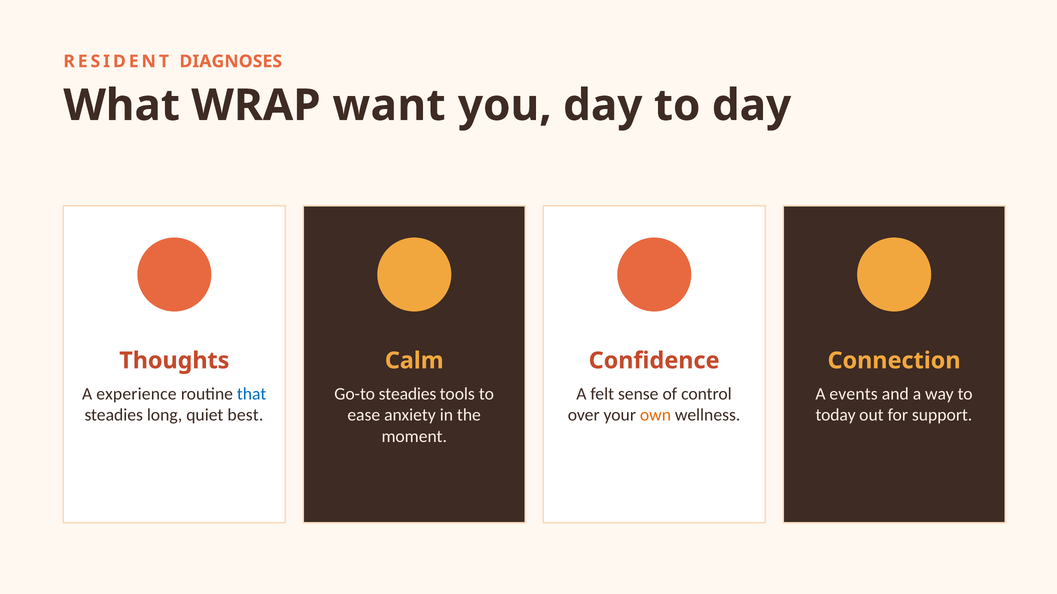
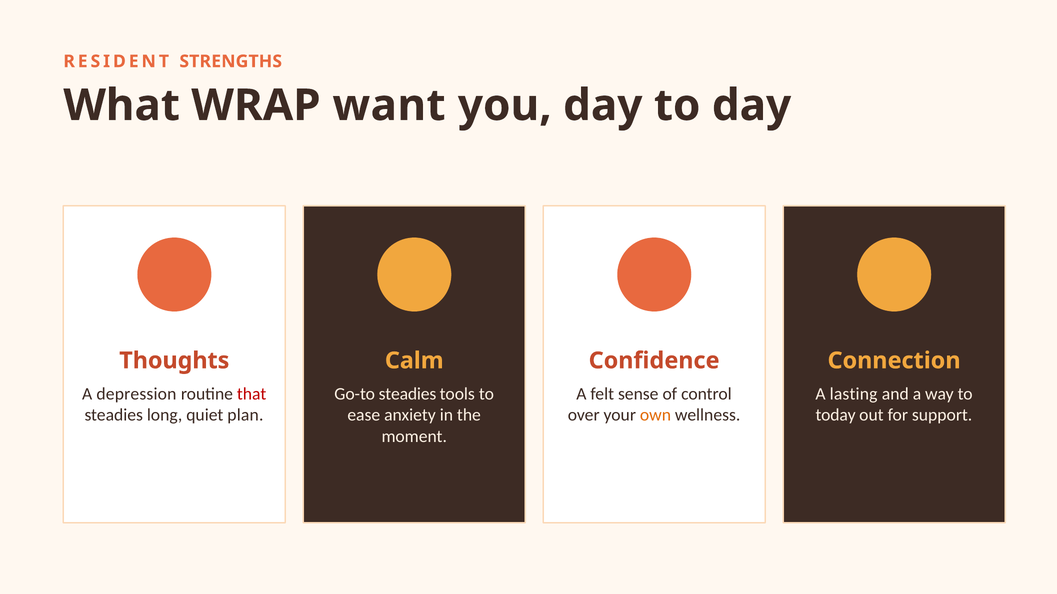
DIAGNOSES: DIAGNOSES -> STRENGTHS (231, 61)
experience: experience -> depression (136, 394)
that colour: blue -> red (252, 394)
events: events -> lasting (854, 394)
best: best -> plan (245, 416)
